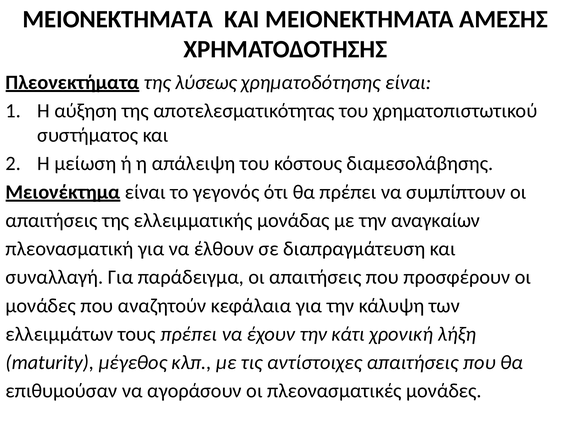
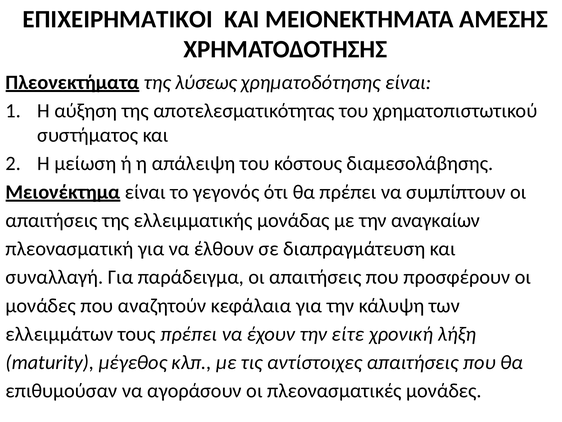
ΜΕΙΟΝΕΚΤΗΜΑΤΑ: ΜΕΙΟΝΕΚΤΗΜΑΤΑ -> ΕΠΙΧΕΙΡΗΜΑΤΙΚΟΙ (118, 19)
κάτι: κάτι -> είτε (348, 334)
